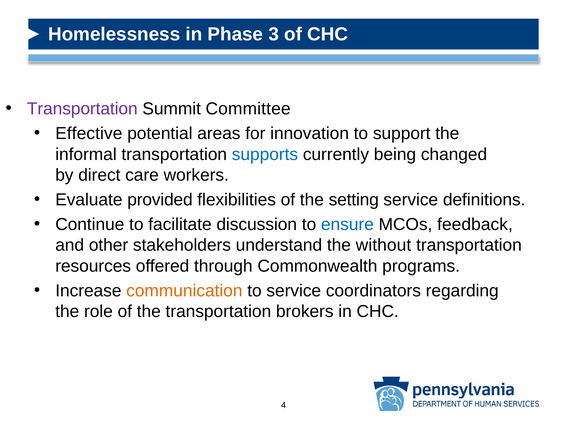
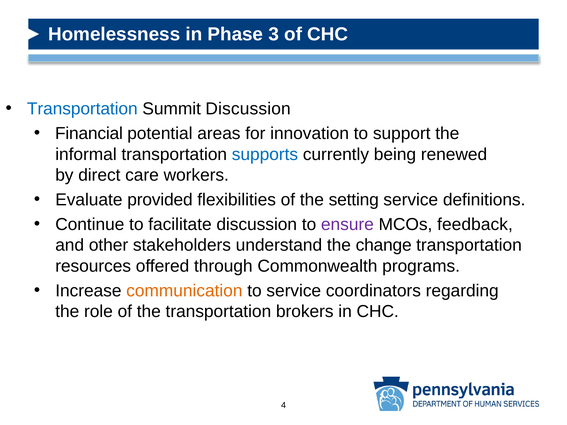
Transportation colour: purple -> blue (82, 109)
Summit Committee: Committee -> Discussion (248, 109)
Effective: Effective -> Financial (89, 134)
changed: changed -> renewed (454, 154)
ensure colour: blue -> purple (347, 225)
without: without -> change (384, 245)
